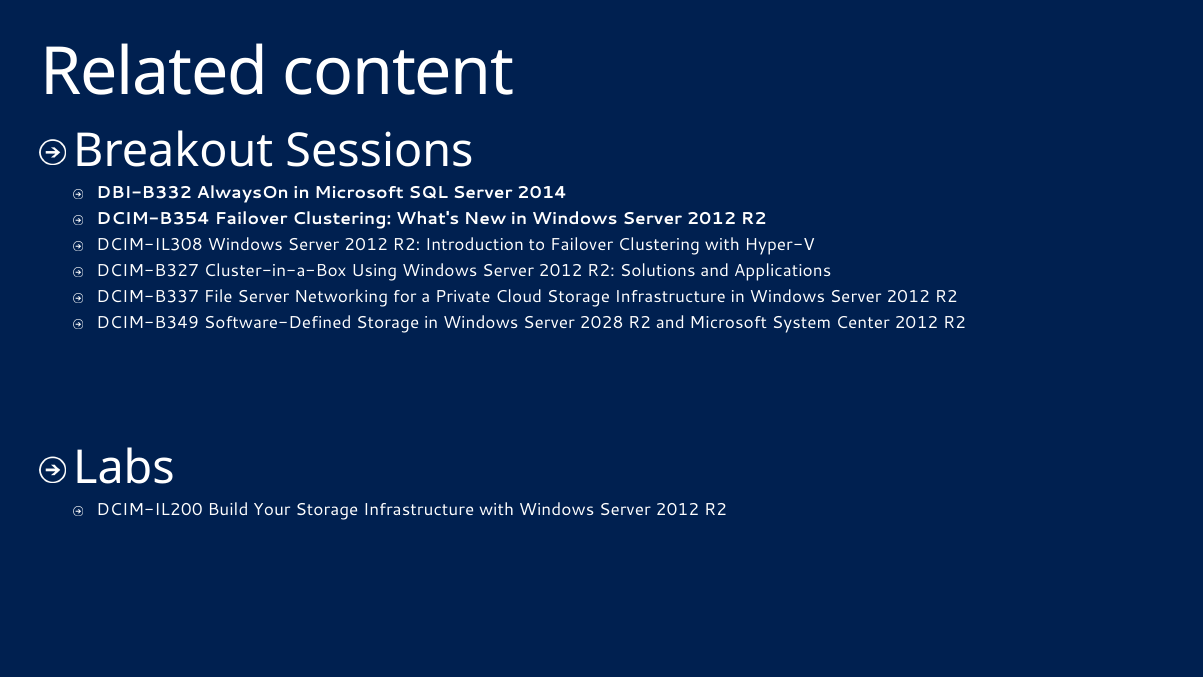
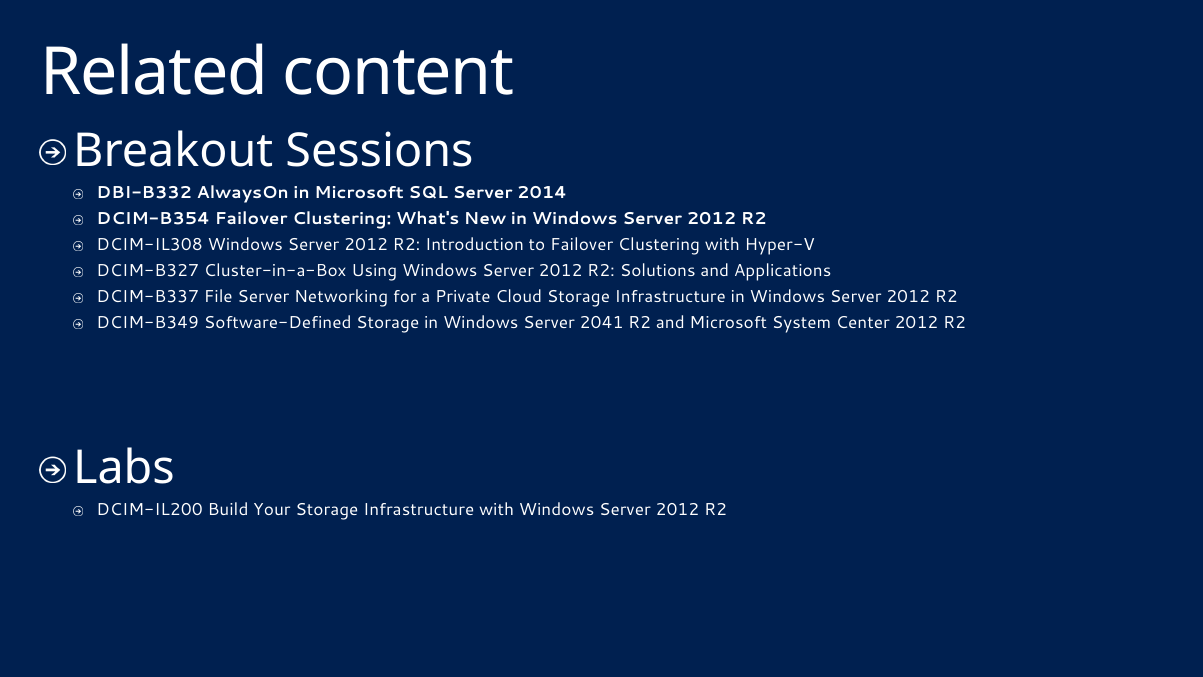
2028: 2028 -> 2041 (602, 323)
